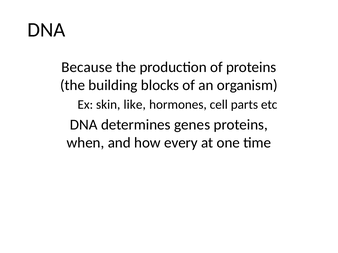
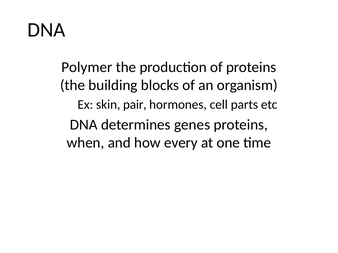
Because: Because -> Polymer (87, 67)
like: like -> pair (135, 105)
